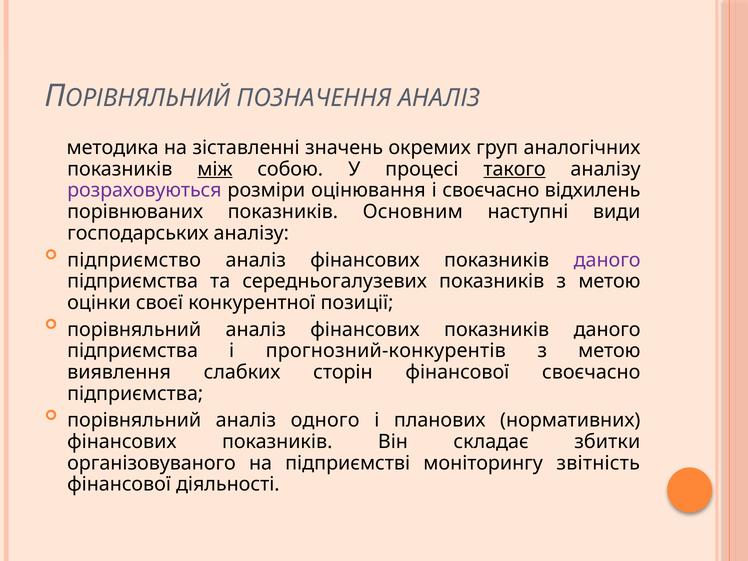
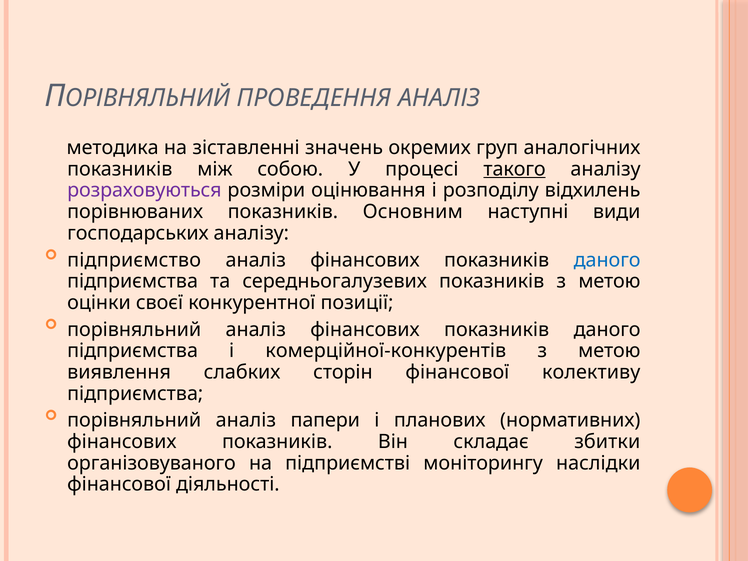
ПОЗНАЧЕННЯ: ПОЗНАЧЕННЯ -> ПРОВЕДЕННЯ (314, 98)
між underline: present -> none (215, 169)
і своєчасно: своєчасно -> розподілу (491, 190)
даного colour: purple -> blue (607, 260)
прогнозний-конкурентів: прогнозний-конкурентів -> комерційної-конкурентів (386, 351)
фінансової своєчасно: своєчасно -> колективу (591, 372)
одного: одного -> папери (325, 420)
звітність: звітність -> наслідки (598, 463)
